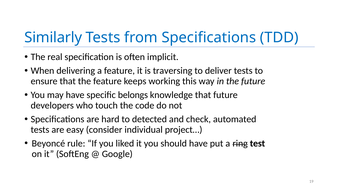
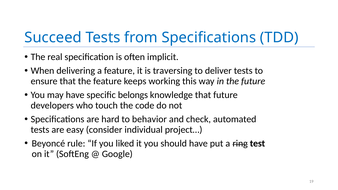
Similarly: Similarly -> Succeed (53, 38)
detected: detected -> behavior (149, 119)
